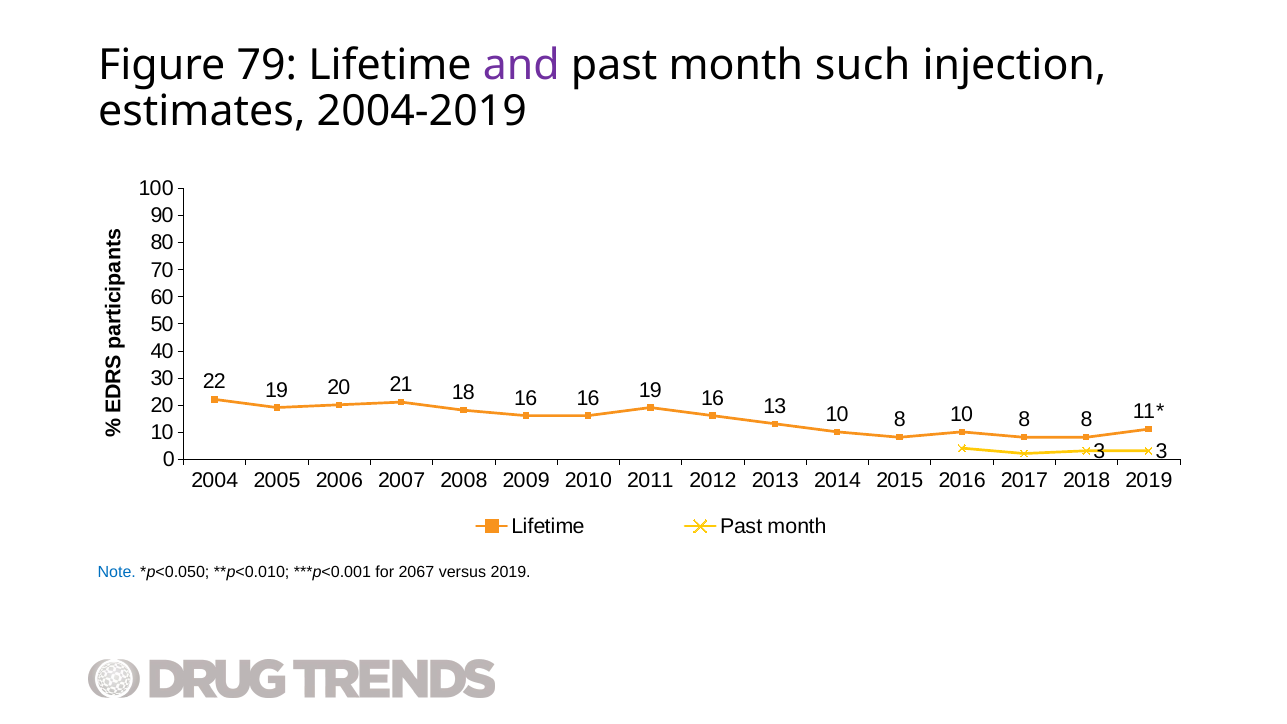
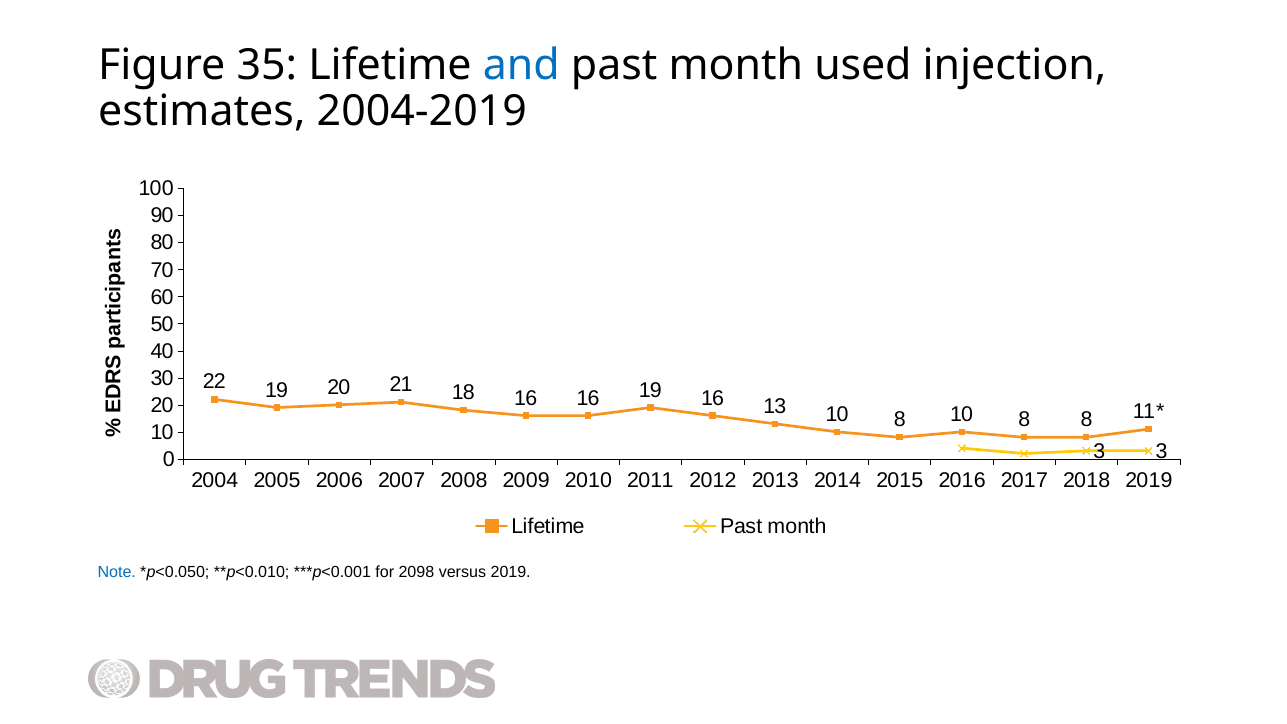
79: 79 -> 35 (267, 65)
and colour: purple -> blue (521, 65)
such: such -> used (863, 65)
2067: 2067 -> 2098 (416, 573)
